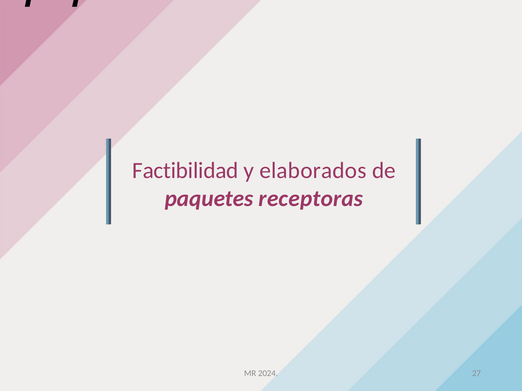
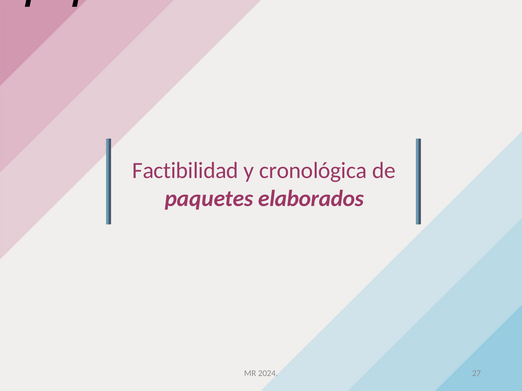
elaborados: elaborados -> cronológica (313, 171)
receptoras: receptoras -> elaborados (311, 199)
